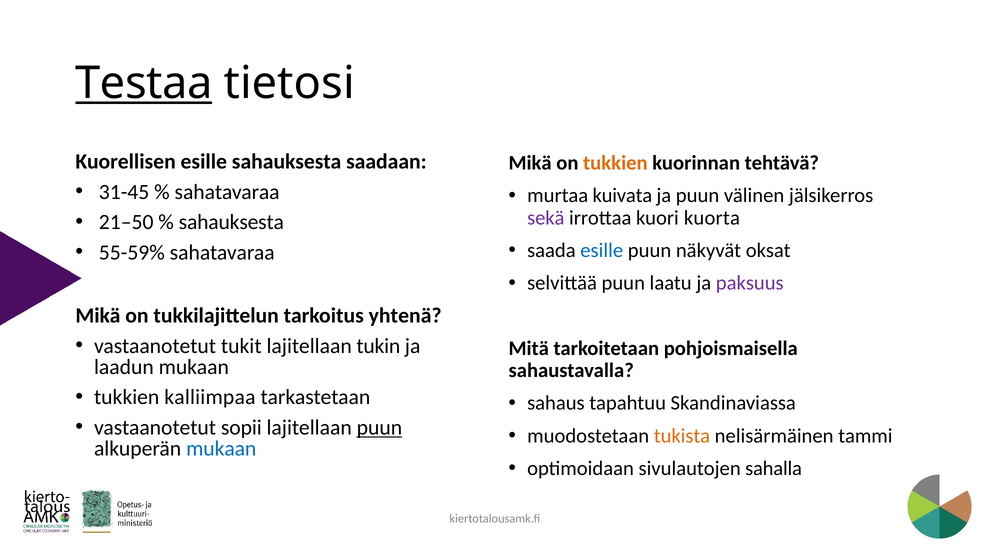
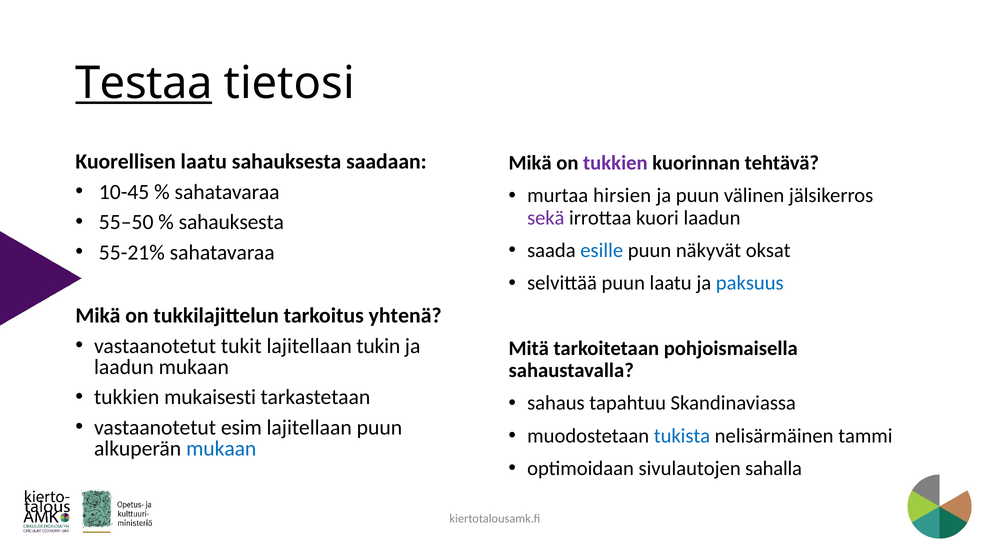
Kuorellisen esille: esille -> laatu (204, 162)
tukkien colour: orange -> purple (615, 163)
31-45: 31-45 -> 10-45 (124, 192)
kuivata: kuivata -> hirsien (622, 196)
kuori kuorta: kuorta -> laadun (712, 218)
21–50: 21–50 -> 55–50 (126, 222)
55-59%: 55-59% -> 55-21% (132, 253)
paksuus colour: purple -> blue (750, 283)
kalliimpaa: kalliimpaa -> mukaisesti (210, 397)
sopii: sopii -> esim (241, 428)
puun underline: present -> none (379, 428)
tukista colour: orange -> blue (682, 436)
